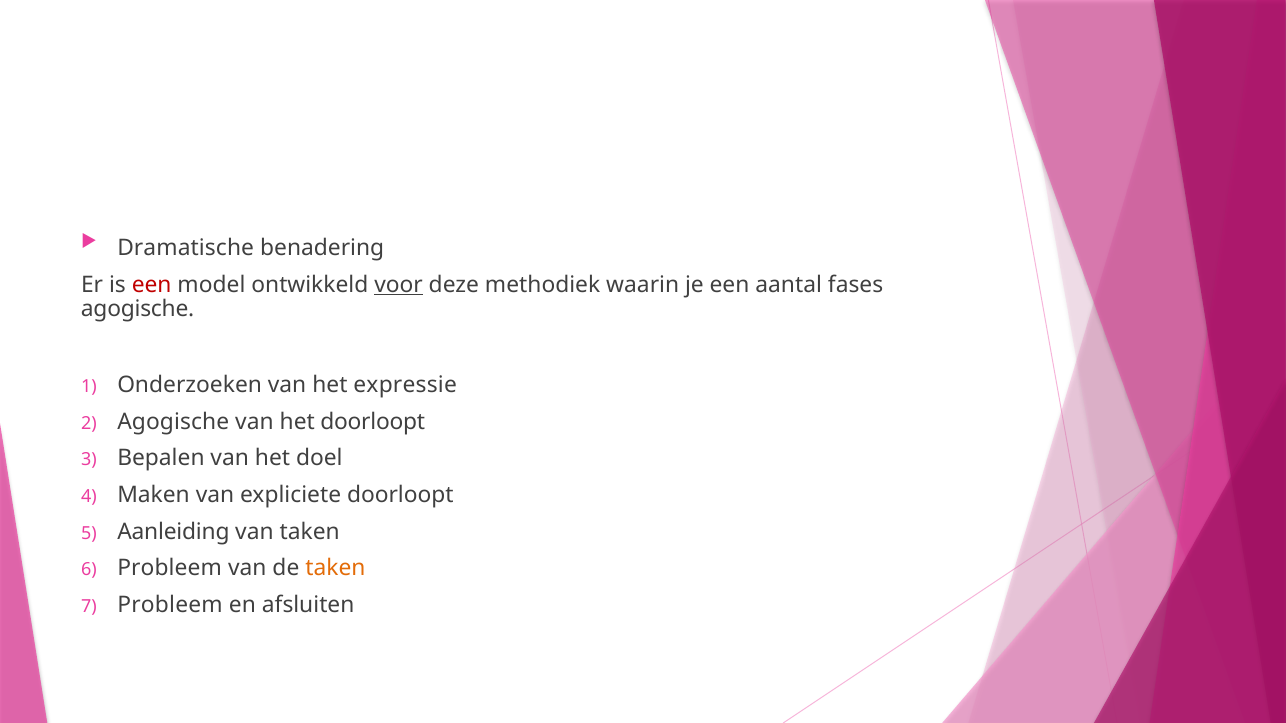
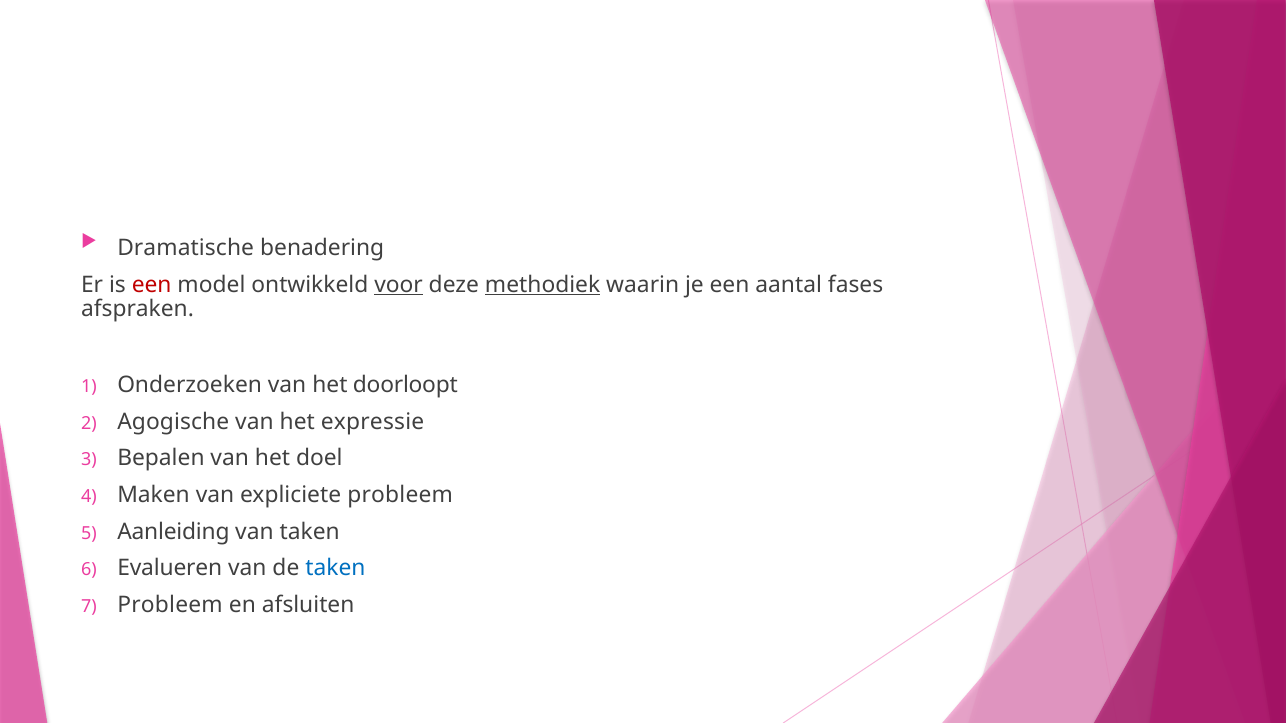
methodiek underline: none -> present (543, 285)
agogische: agogische -> afspraken (137, 309)
expressie: expressie -> doorloopt (405, 385)
het doorloopt: doorloopt -> expressie (373, 422)
expliciete doorloopt: doorloopt -> probleem (400, 495)
Probleem: Probleem -> Evalueren (170, 568)
taken colour: orange -> blue (335, 568)
